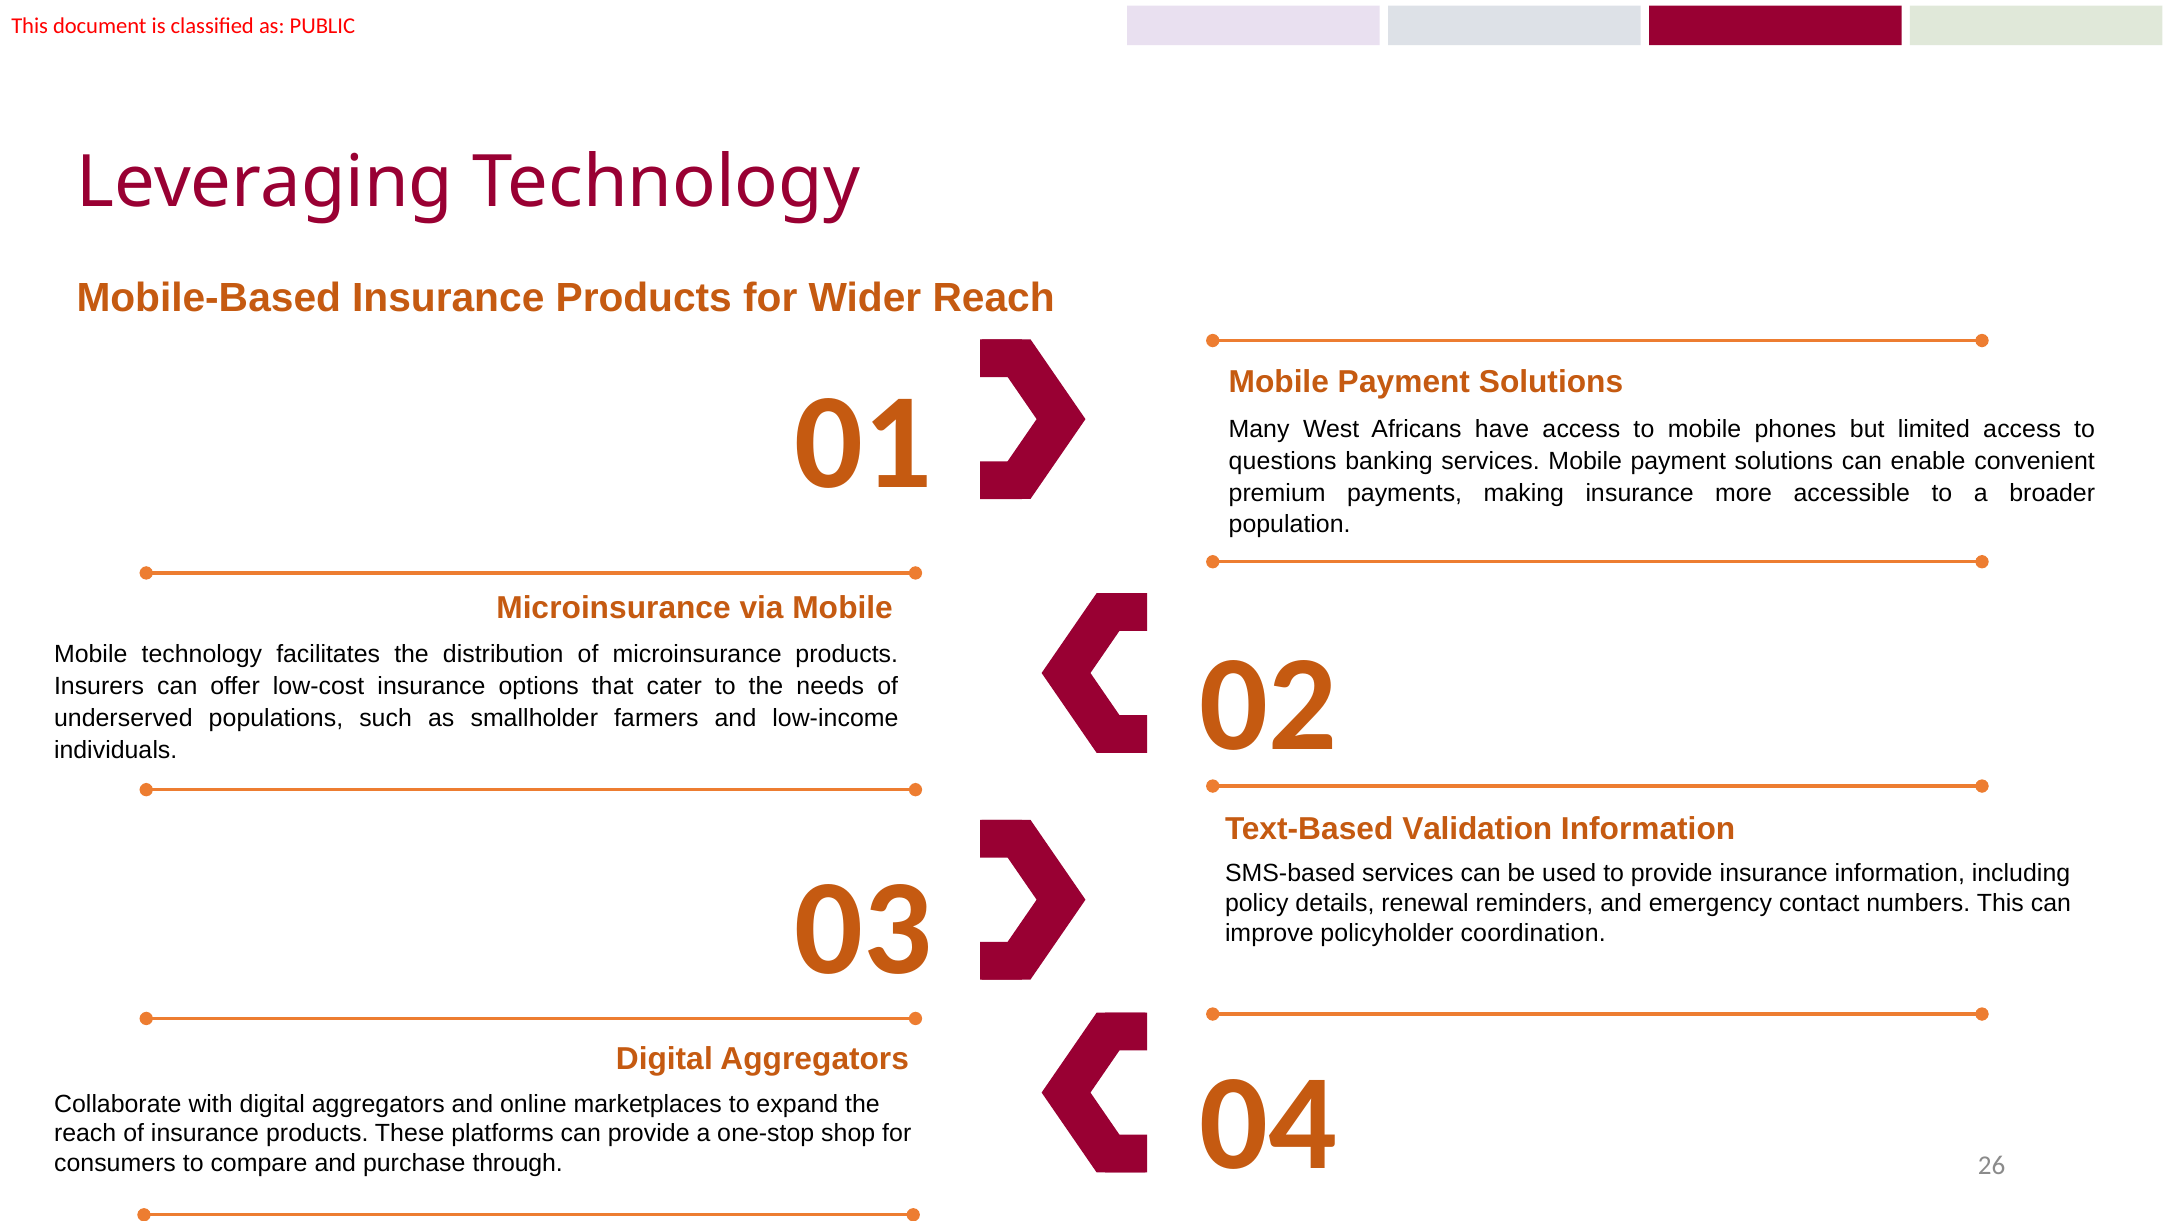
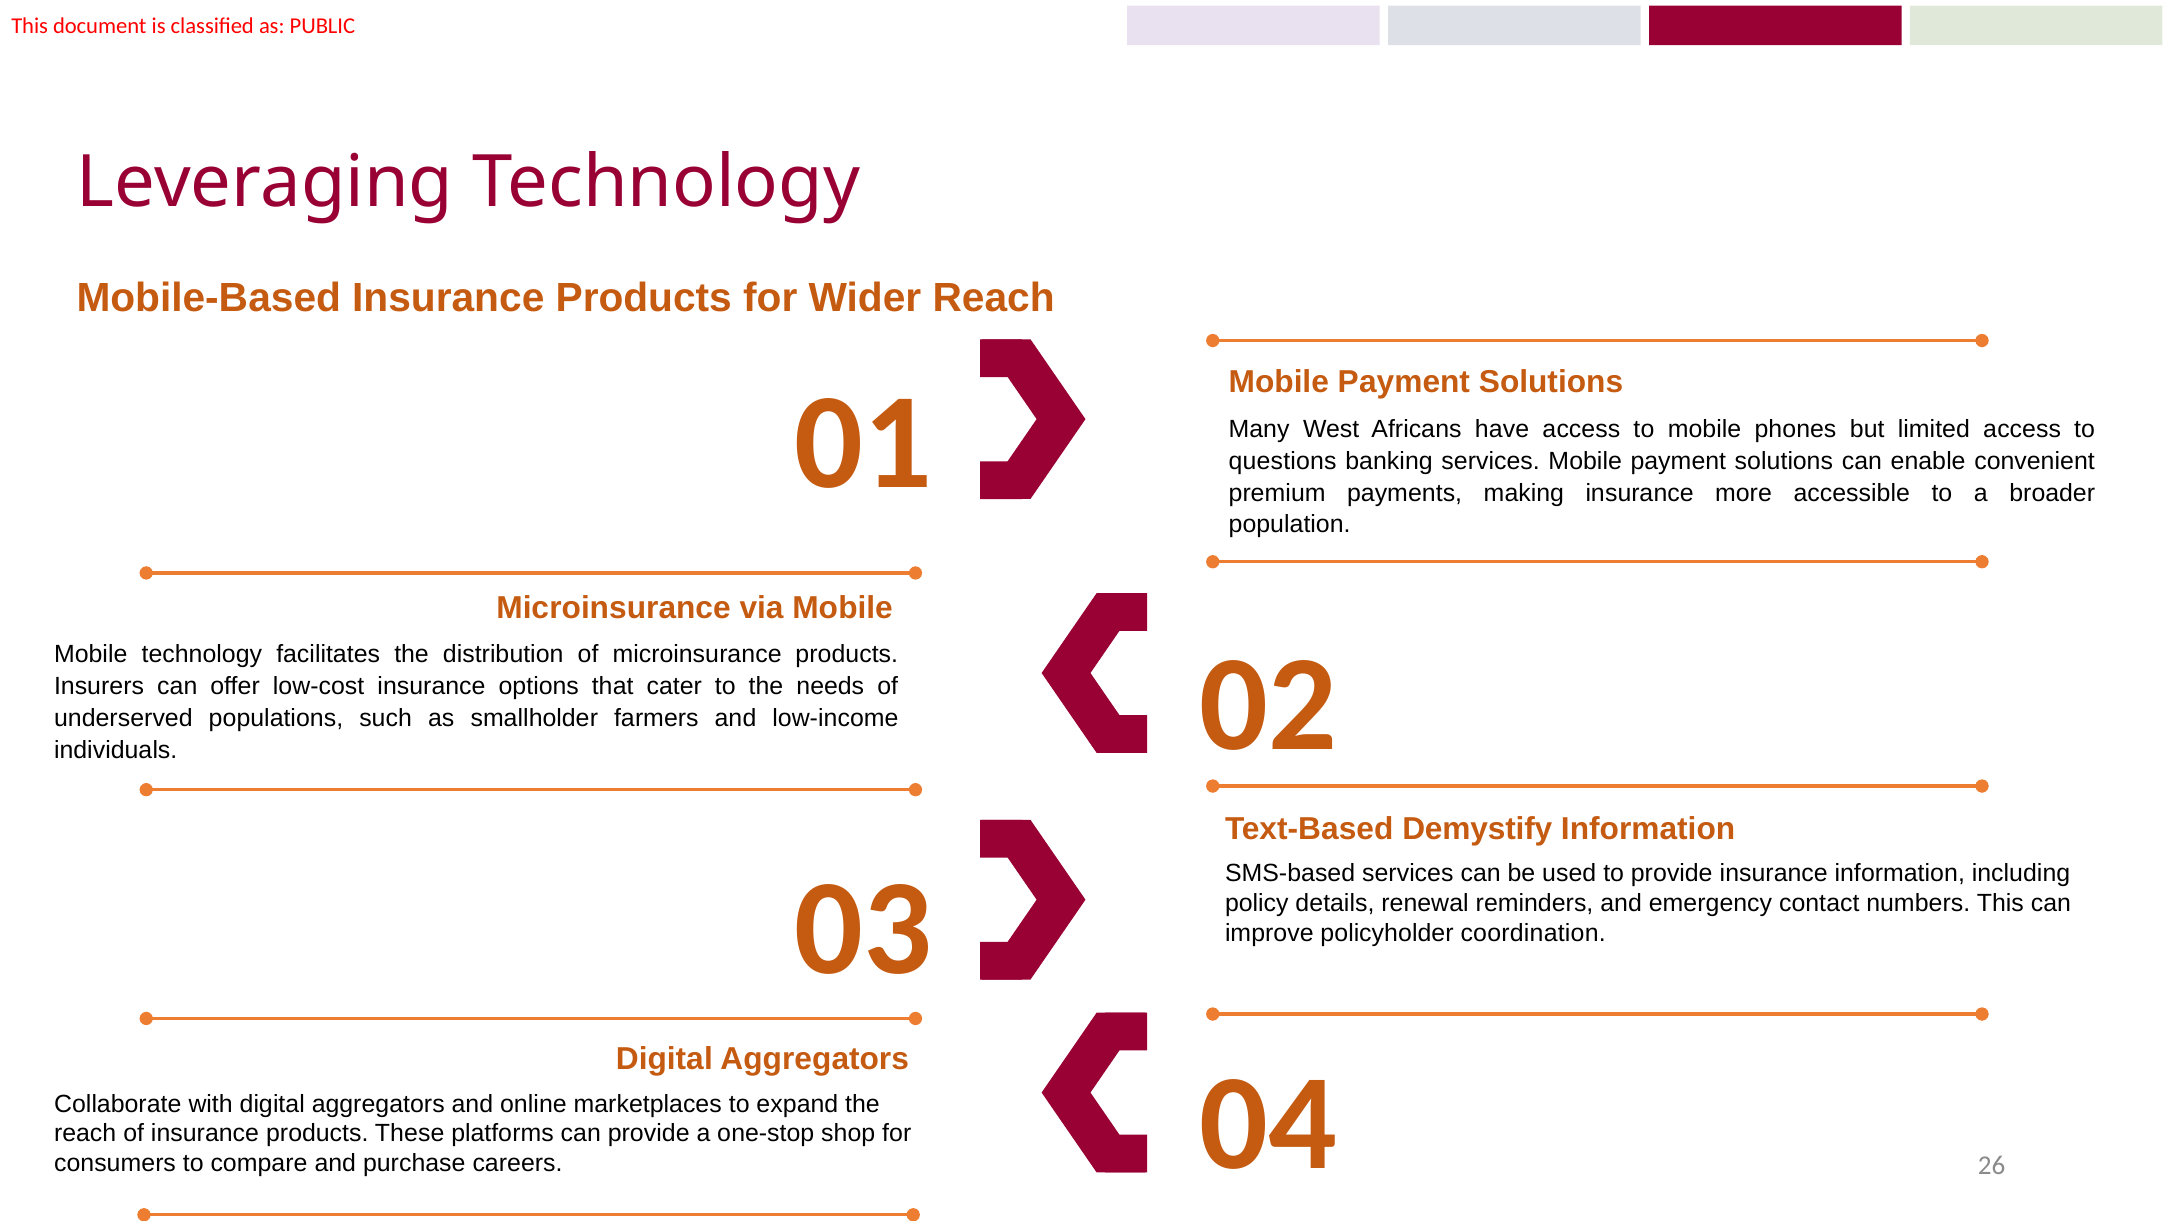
Validation: Validation -> Demystify (1477, 829)
through: through -> careers (518, 1164)
